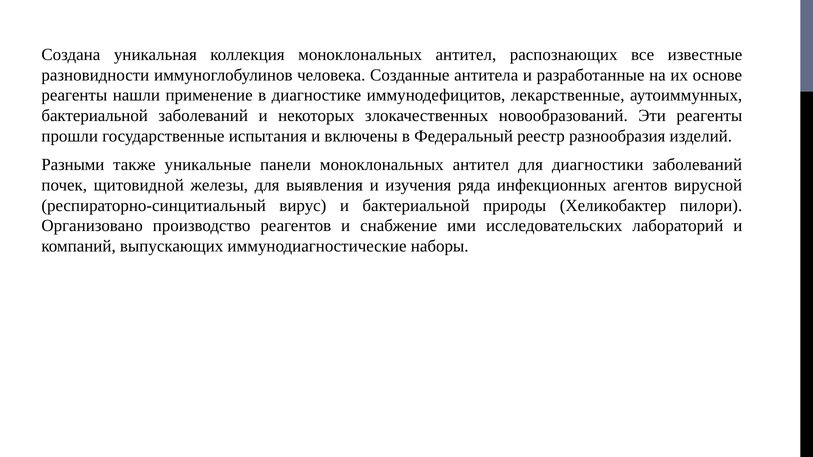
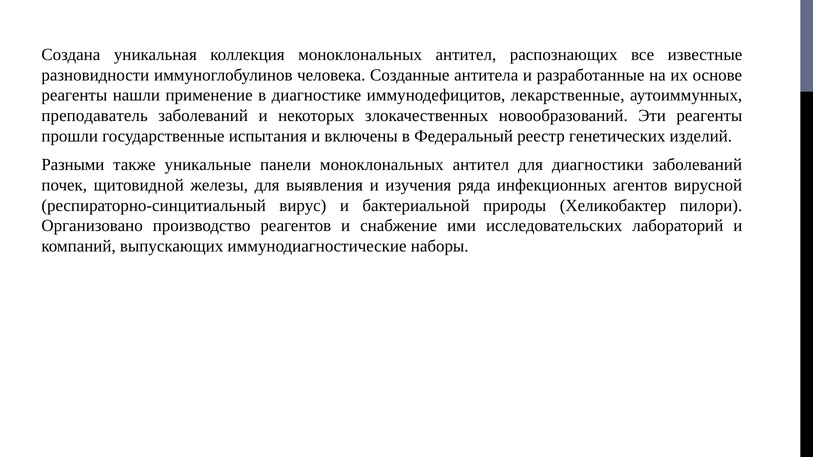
бактериальной: бактериальной -> преподаватель (95, 116)
разнообразия: разнообразия -> генетических (617, 136)
